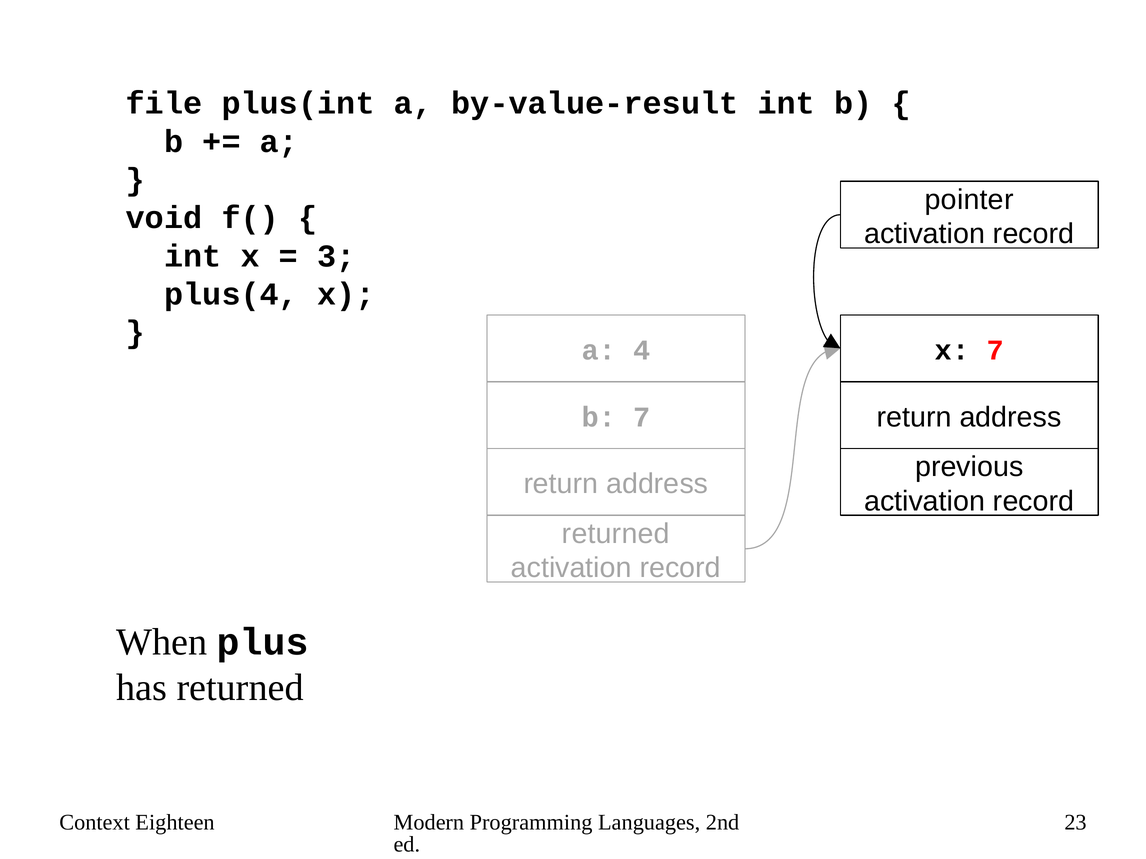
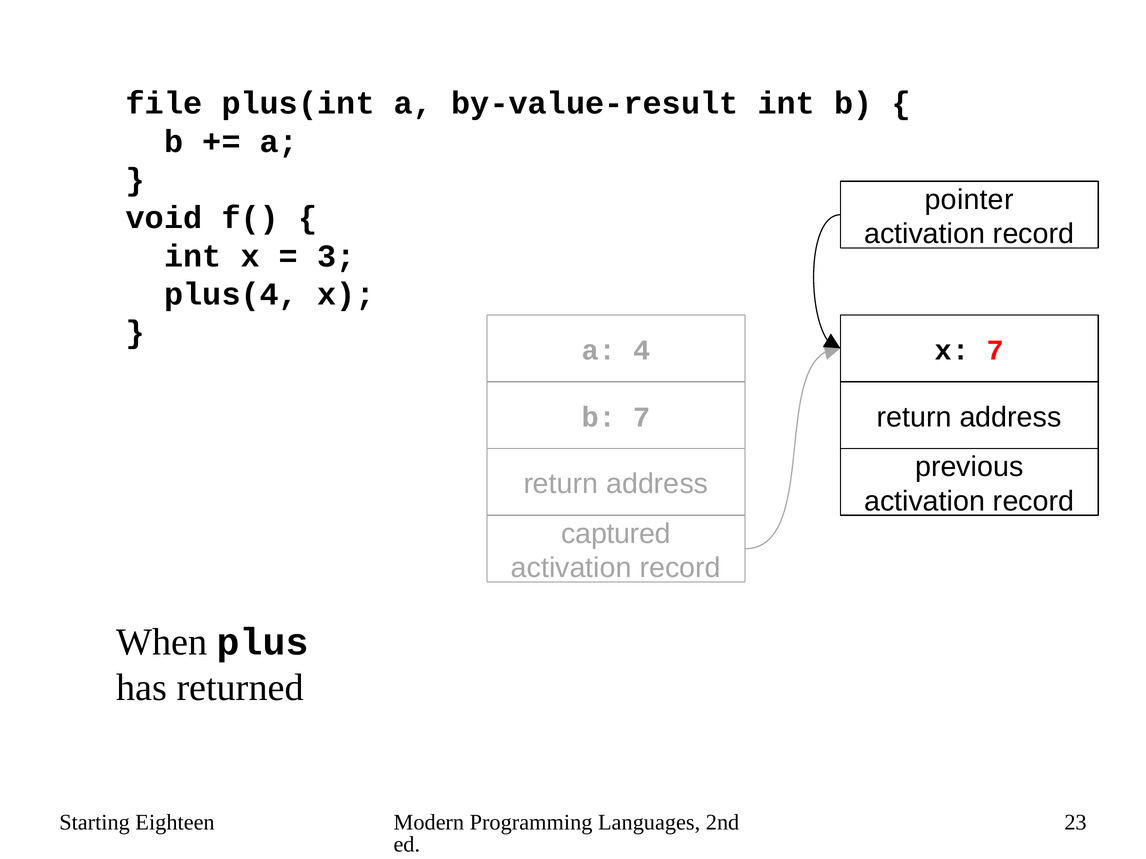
returned: returned -> captured (616, 534)
Context: Context -> Starting (95, 823)
